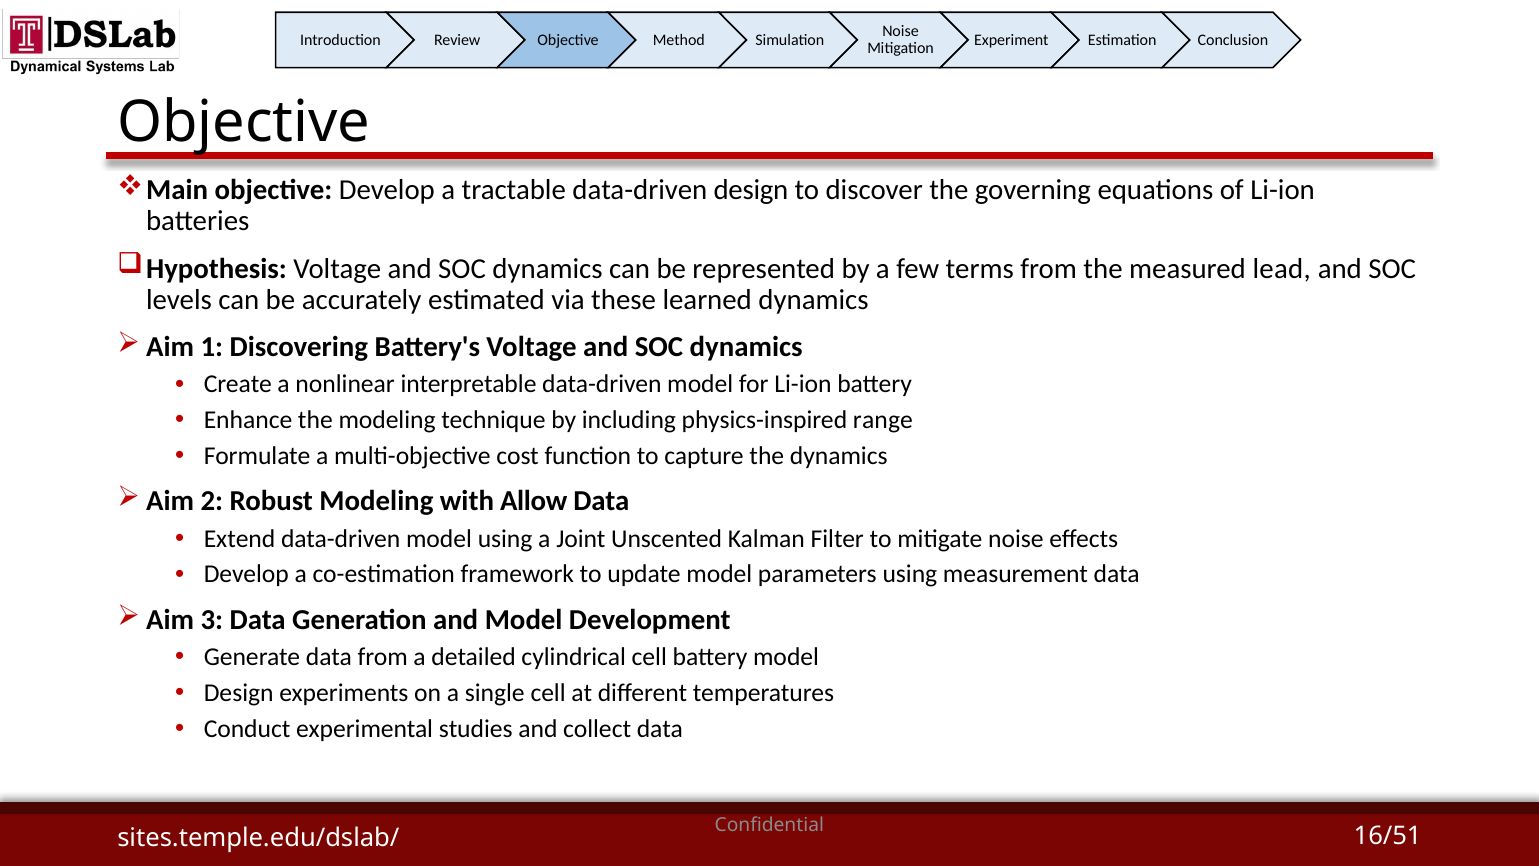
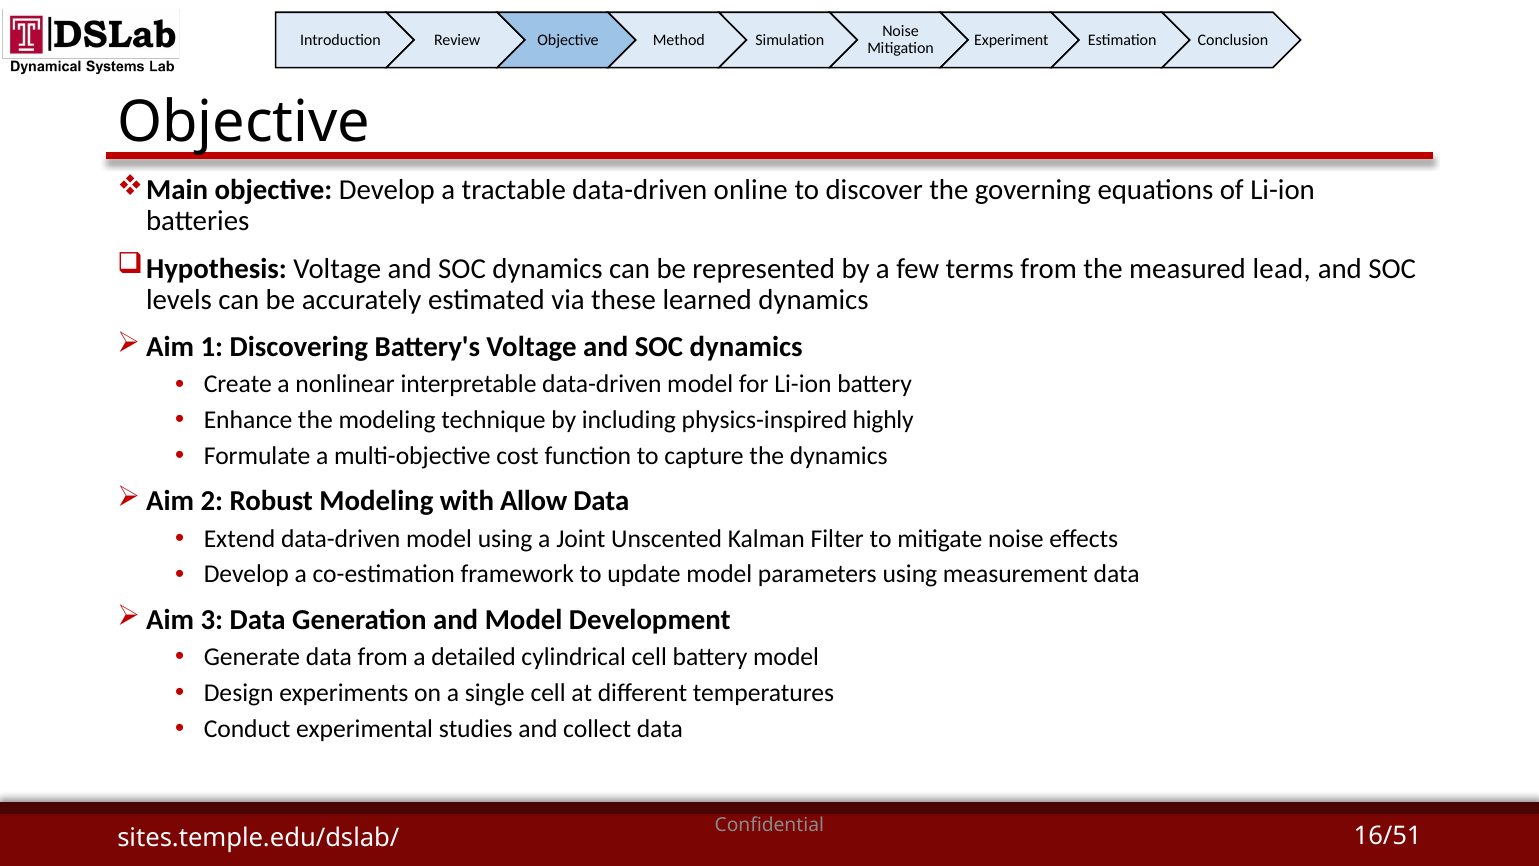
data-driven design: design -> online (751, 190)
range: range -> highly (883, 420)
